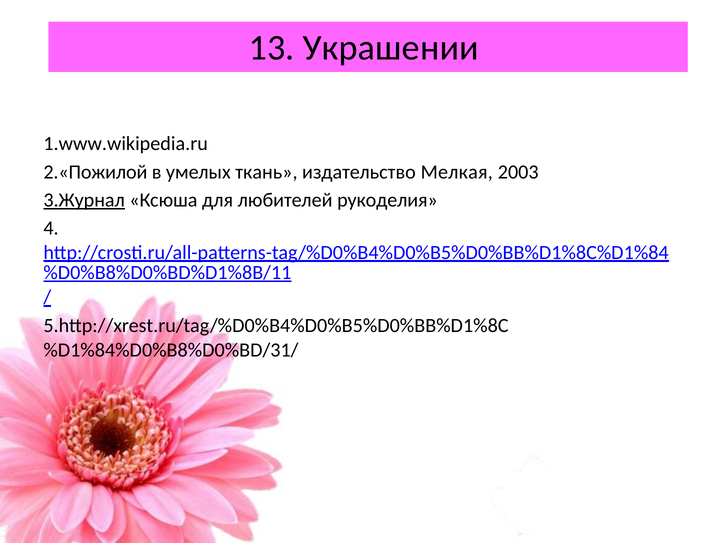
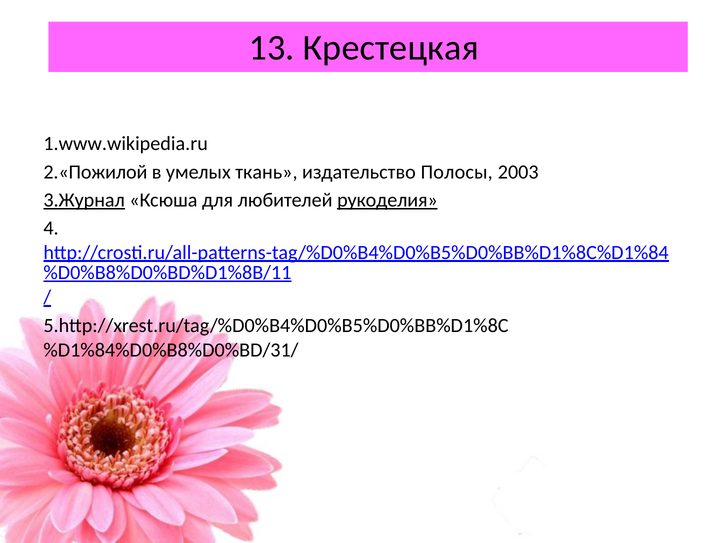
Украшении: Украшении -> Крестецкая (391, 48)
Мелкая: Мелкая -> Полосы (457, 172)
рукоделия underline: none -> present (387, 200)
